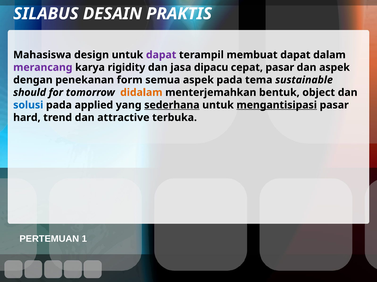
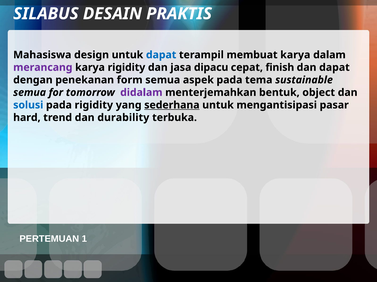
dapat colour: purple -> blue (161, 55)
membuat dapat: dapat -> karya (295, 55)
cepat pasar: pasar -> finish (280, 68)
dan aspek: aspek -> dapat (334, 68)
should: should -> semua (30, 93)
didalam colour: orange -> purple (141, 93)
pada applied: applied -> rigidity (94, 105)
mengantisipasi underline: present -> none (277, 105)
attractive: attractive -> durability (123, 118)
